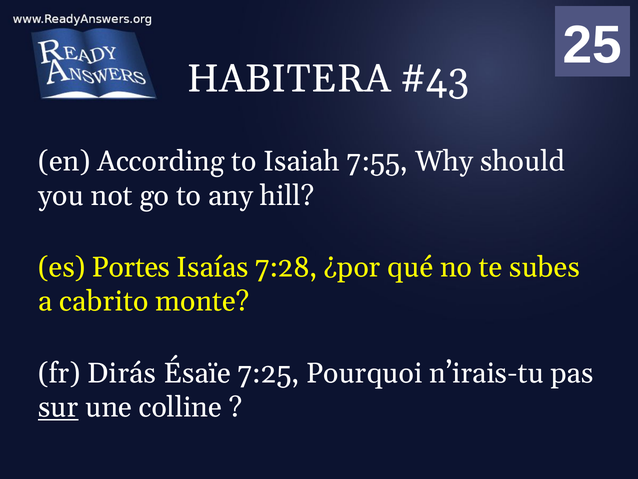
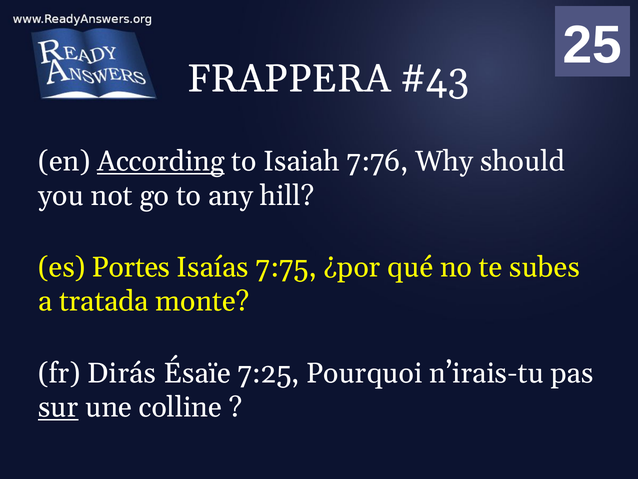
HABITERA: HABITERA -> FRAPPERA (289, 79)
According underline: none -> present (161, 161)
7:55: 7:55 -> 7:76 (377, 161)
7:28: 7:28 -> 7:75 (286, 267)
cabrito: cabrito -> tratada (104, 301)
